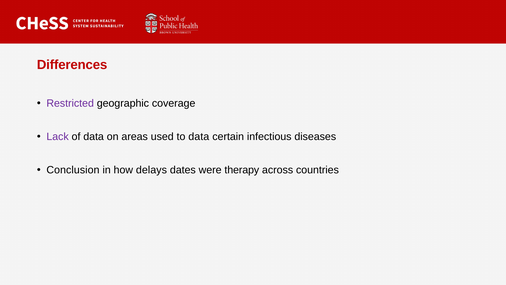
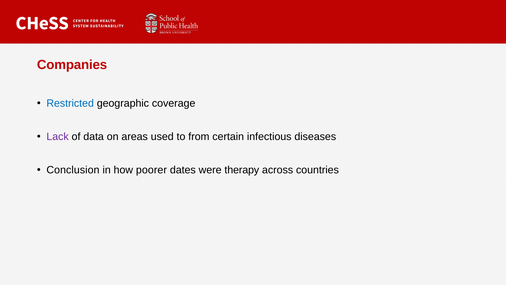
Differences: Differences -> Companies (72, 65)
Restricted colour: purple -> blue (70, 103)
to data: data -> from (199, 137)
delays: delays -> poorer (151, 170)
